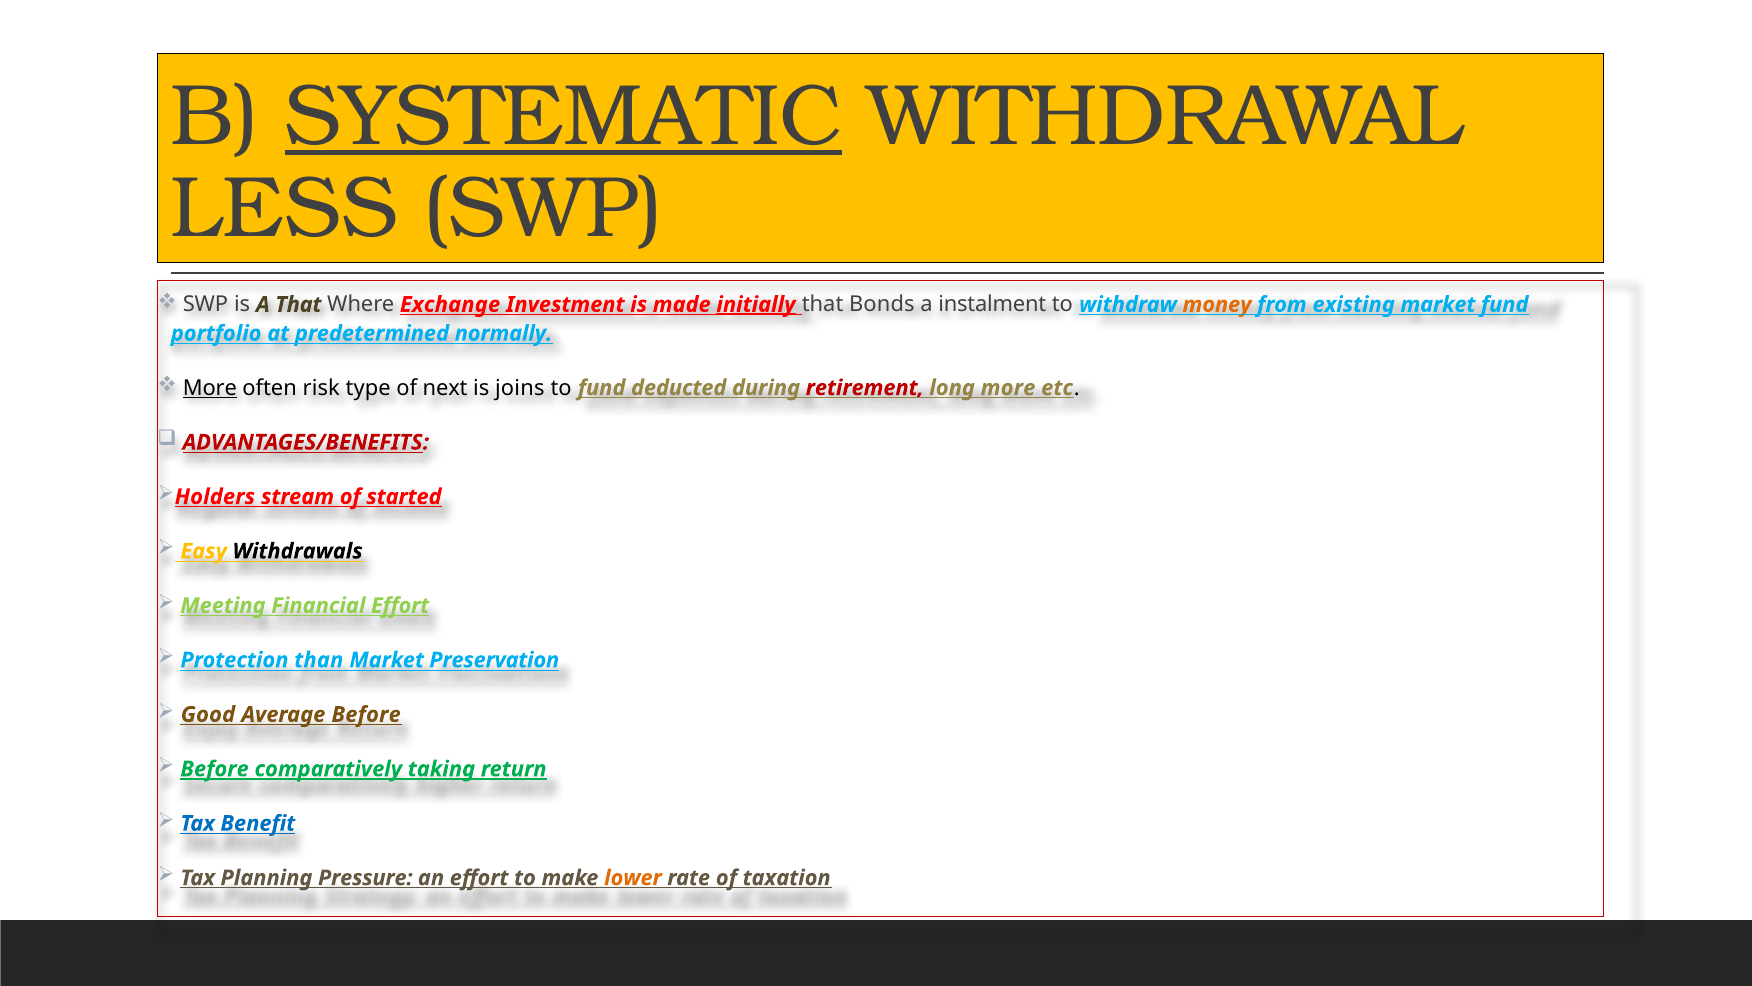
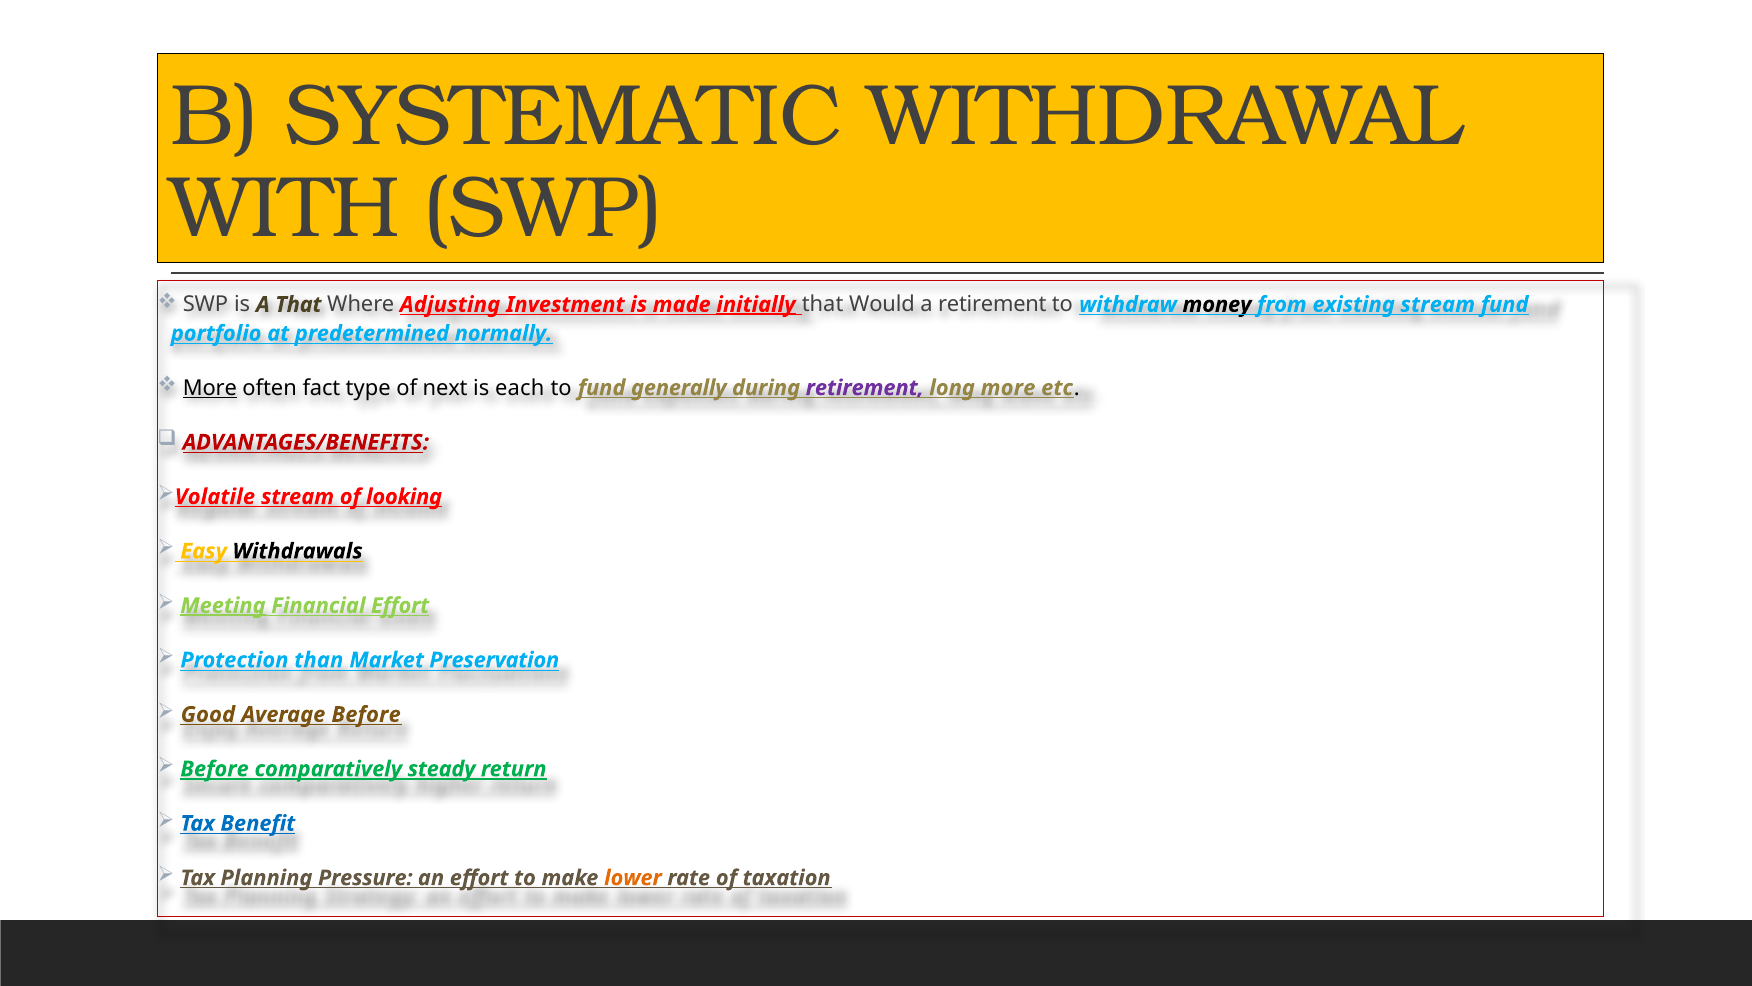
SYSTEMATIC underline: present -> none (564, 116)
LESS: LESS -> WITH (285, 209)
Exchange: Exchange -> Adjusting (450, 304)
Bonds: Bonds -> Would (882, 304)
a instalment: instalment -> retirement (992, 304)
money colour: orange -> black (1217, 304)
existing market: market -> stream (1438, 304)
risk: risk -> fact (321, 388)
joins: joins -> each (520, 388)
deducted: deducted -> generally (679, 388)
retirement colour: red -> purple (865, 388)
Holders: Holders -> Volatile (215, 497)
started: started -> looking (404, 497)
Meeting underline: none -> present (223, 605)
taking: taking -> steady (442, 769)
